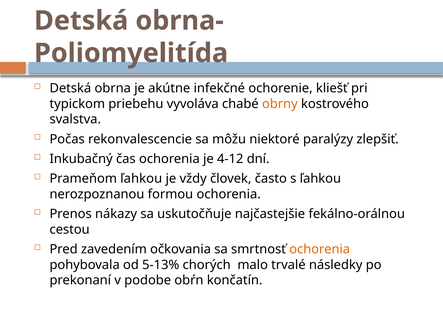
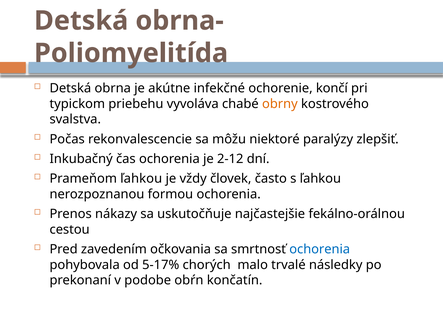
kliešť: kliešť -> končí (332, 88)
4-12: 4-12 -> 2-12 (230, 159)
ochorenia colour: orange -> blue (320, 249)
5-13%: 5-13% -> 5-17% (161, 265)
